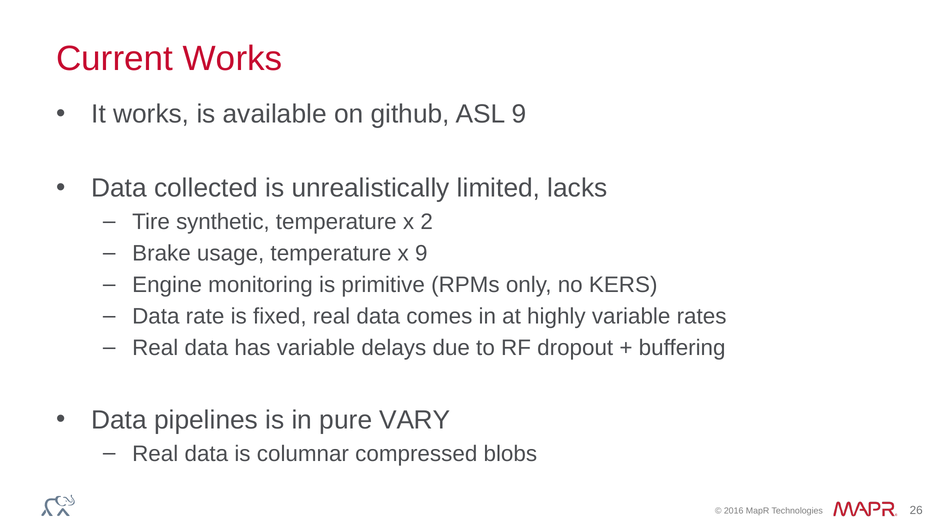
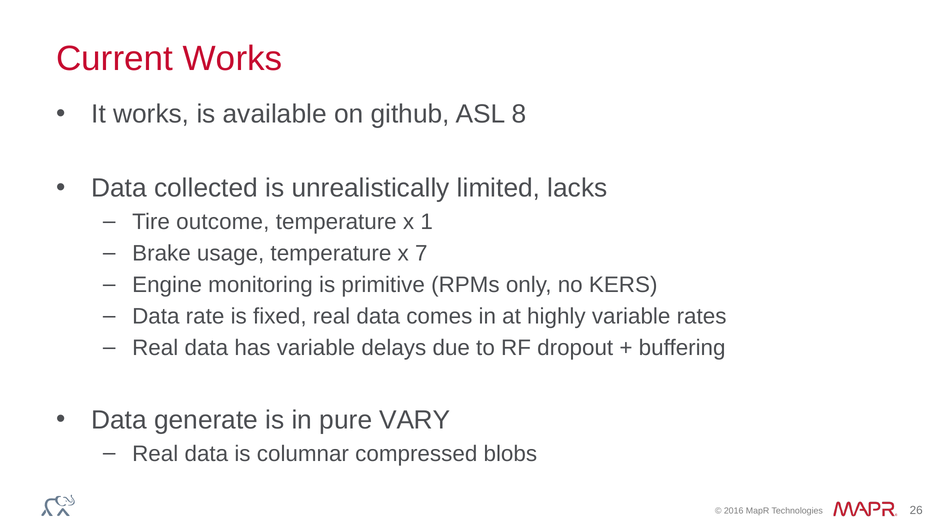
ASL 9: 9 -> 8 (519, 114)
synthetic: synthetic -> outcome (223, 222)
2: 2 -> 1 (427, 222)
x 9: 9 -> 7 (421, 254)
pipelines: pipelines -> generate (206, 421)
